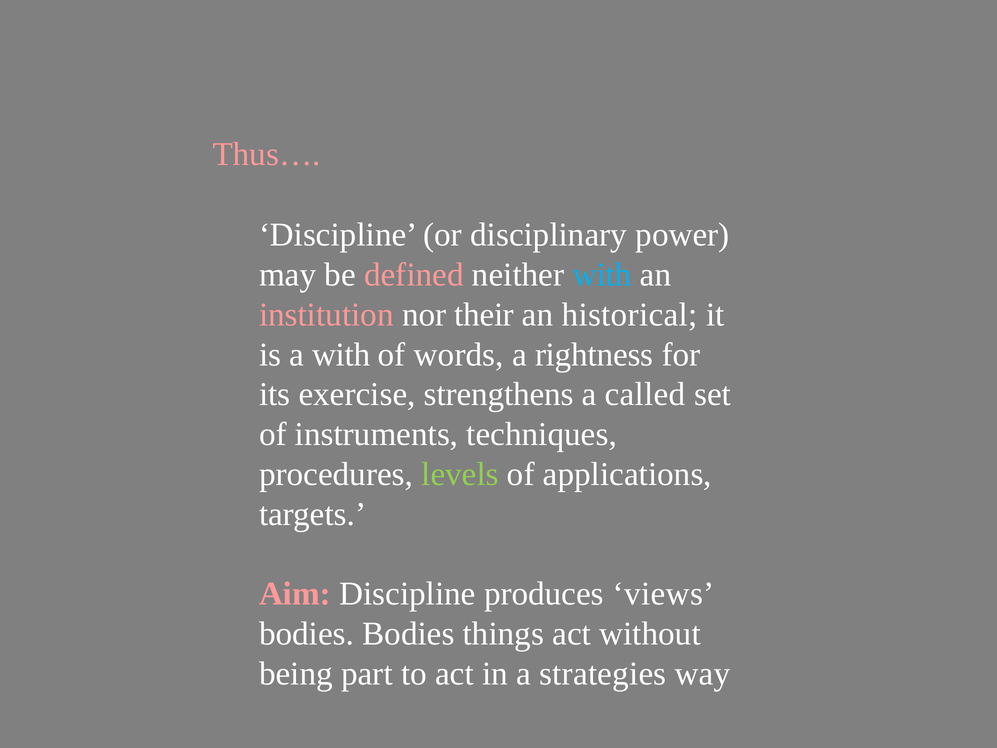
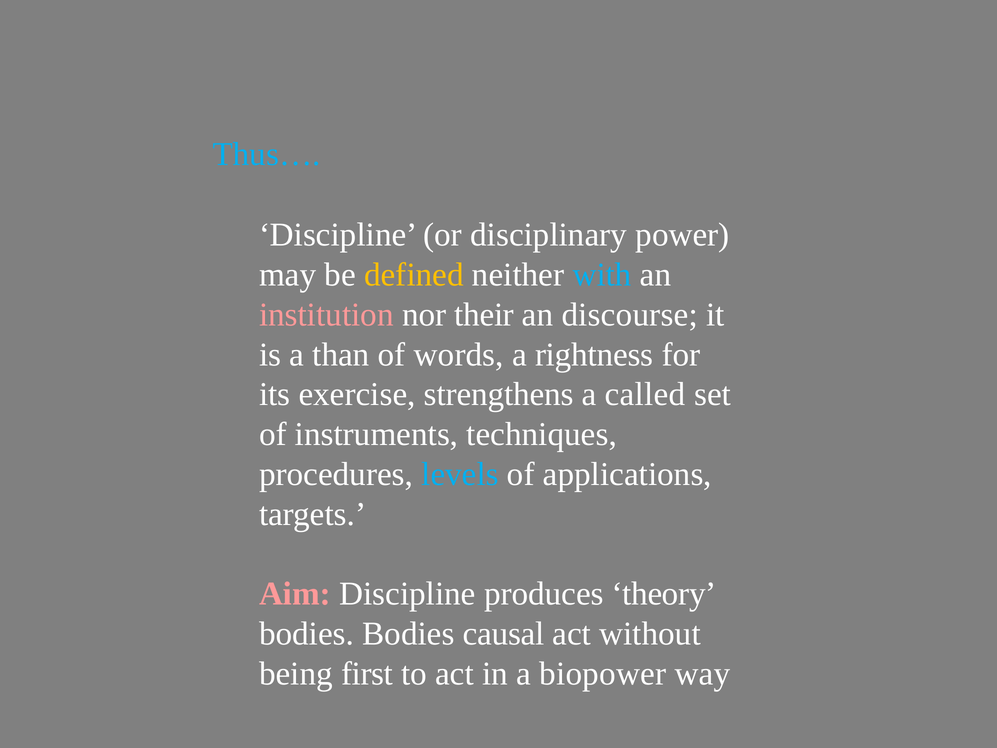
Thus… colour: pink -> light blue (267, 154)
defined colour: pink -> yellow (414, 275)
historical: historical -> discourse (630, 315)
a with: with -> than (341, 355)
levels colour: light green -> light blue (460, 474)
views: views -> theory (664, 594)
things: things -> causal (504, 634)
part: part -> first (367, 674)
strategies: strategies -> biopower (603, 674)
